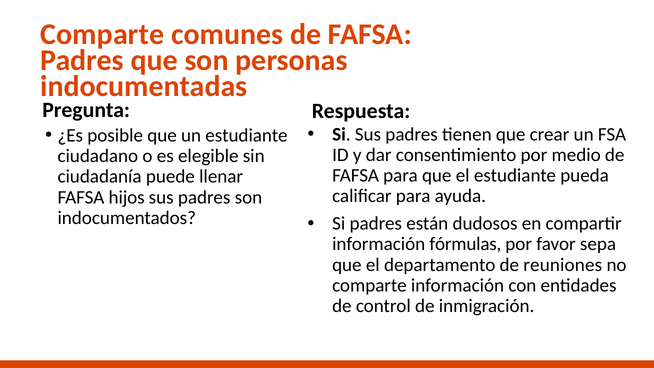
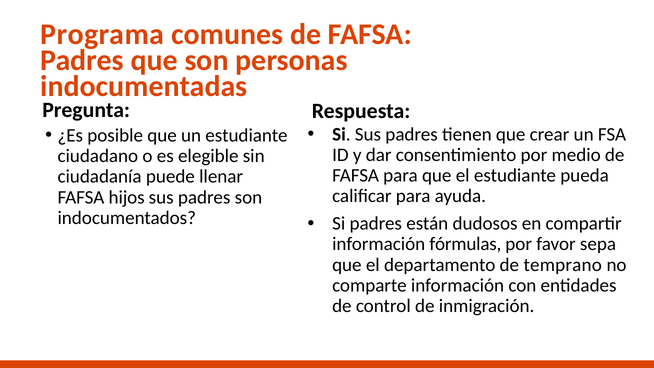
Comparte: Comparte -> Programa (102, 35)
reuniones: reuniones -> temprano (563, 265)
